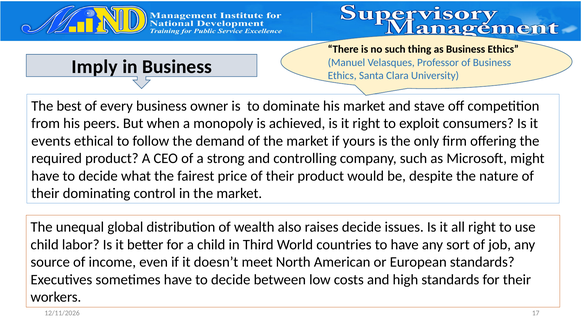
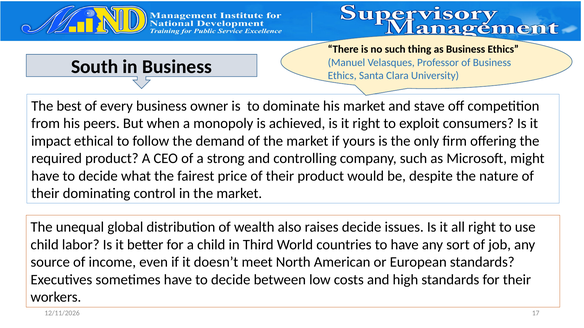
Imply: Imply -> South (95, 67)
events: events -> impact (51, 141)
